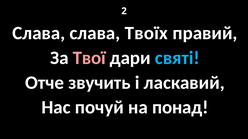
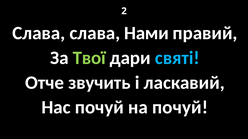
Твоїх: Твоїх -> Нами (146, 33)
Твої colour: pink -> light green (89, 58)
на понад: понад -> почуй (180, 108)
